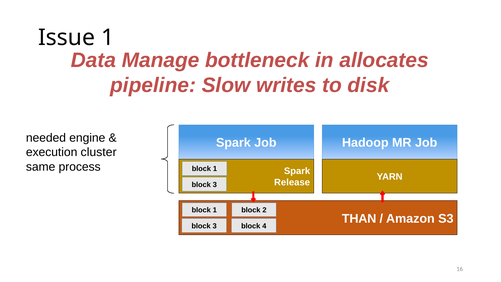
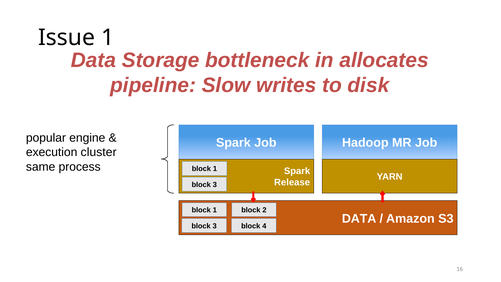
Manage: Manage -> Storage (161, 60)
needed: needed -> popular (46, 138)
THAN: THAN -> DATA (359, 218)
